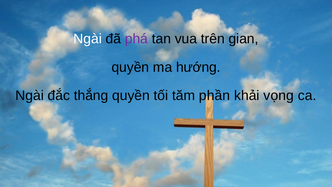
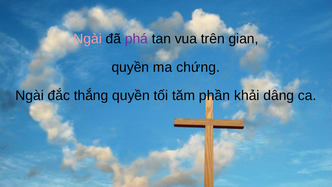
Ngài colour: white -> pink (88, 39)
hướng: hướng -> chứng (198, 67)
vọng: vọng -> dâng (279, 96)
